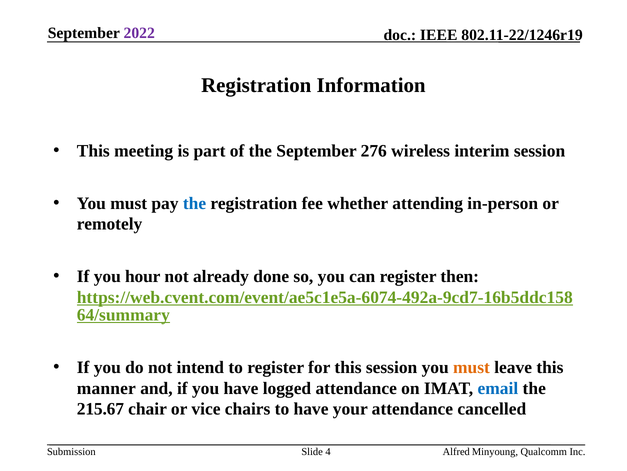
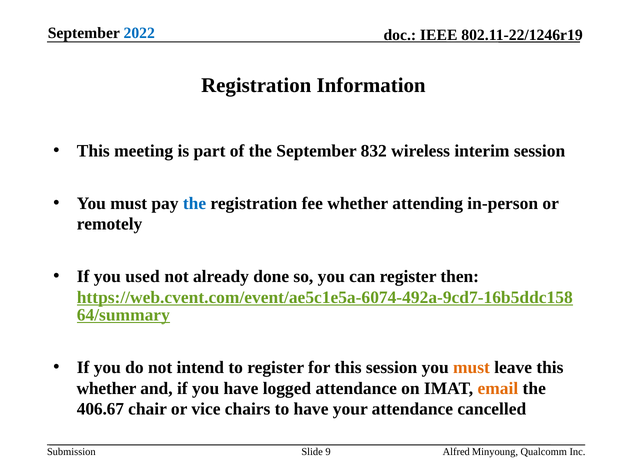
2022 colour: purple -> blue (139, 33)
276: 276 -> 832 (374, 151)
hour: hour -> used (143, 276)
manner: manner -> whether (106, 388)
email colour: blue -> orange (498, 388)
215.67: 215.67 -> 406.67 (100, 409)
4: 4 -> 9 (328, 451)
